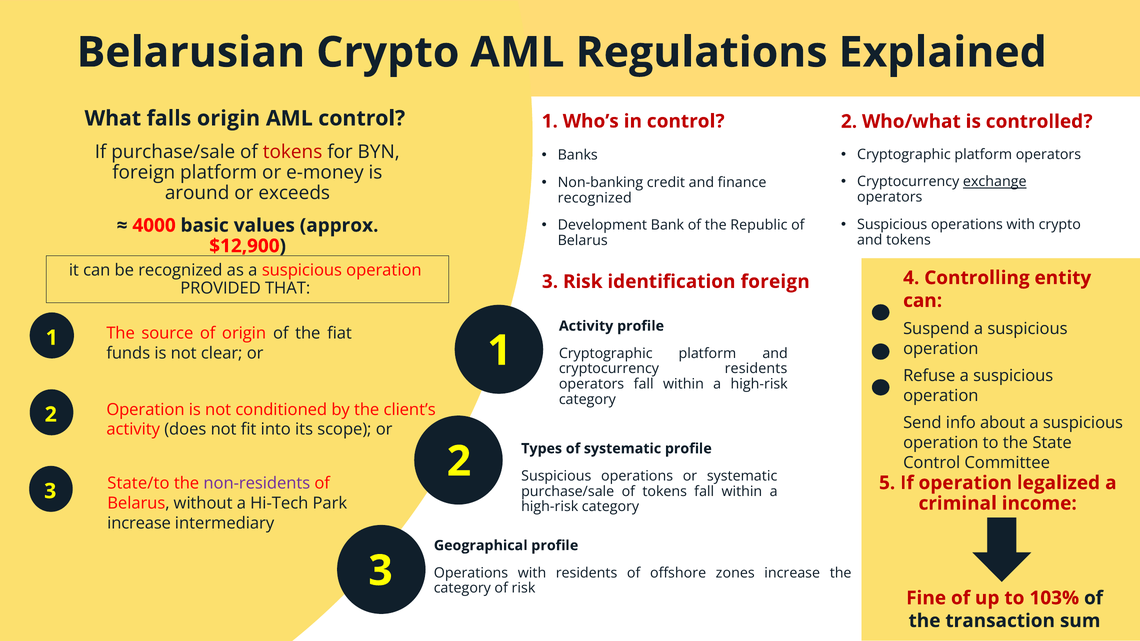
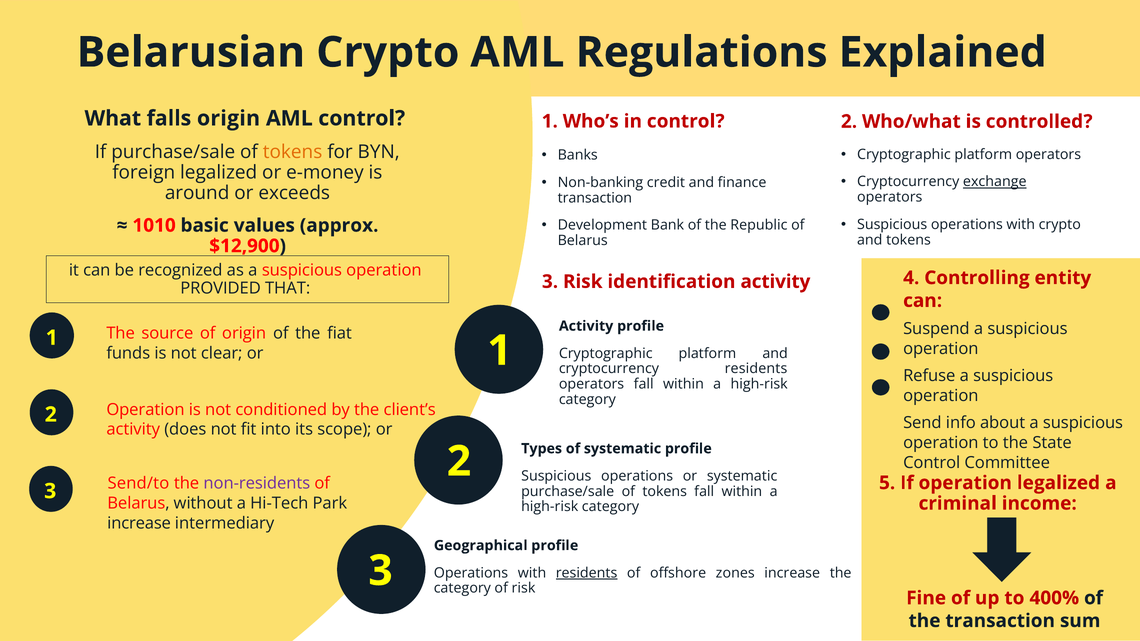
tokens colour: red -> orange (293, 152)
foreign platform: platform -> legalized (219, 173)
recognized: recognized -> transaction (595, 198)
4000: 4000 -> 1010 (154, 226)
identification foreign: foreign -> activity (775, 282)
State/to: State/to -> Send/to (138, 484)
residents underline: none -> present (587, 573)
103%: 103% -> 400% (1054, 598)
